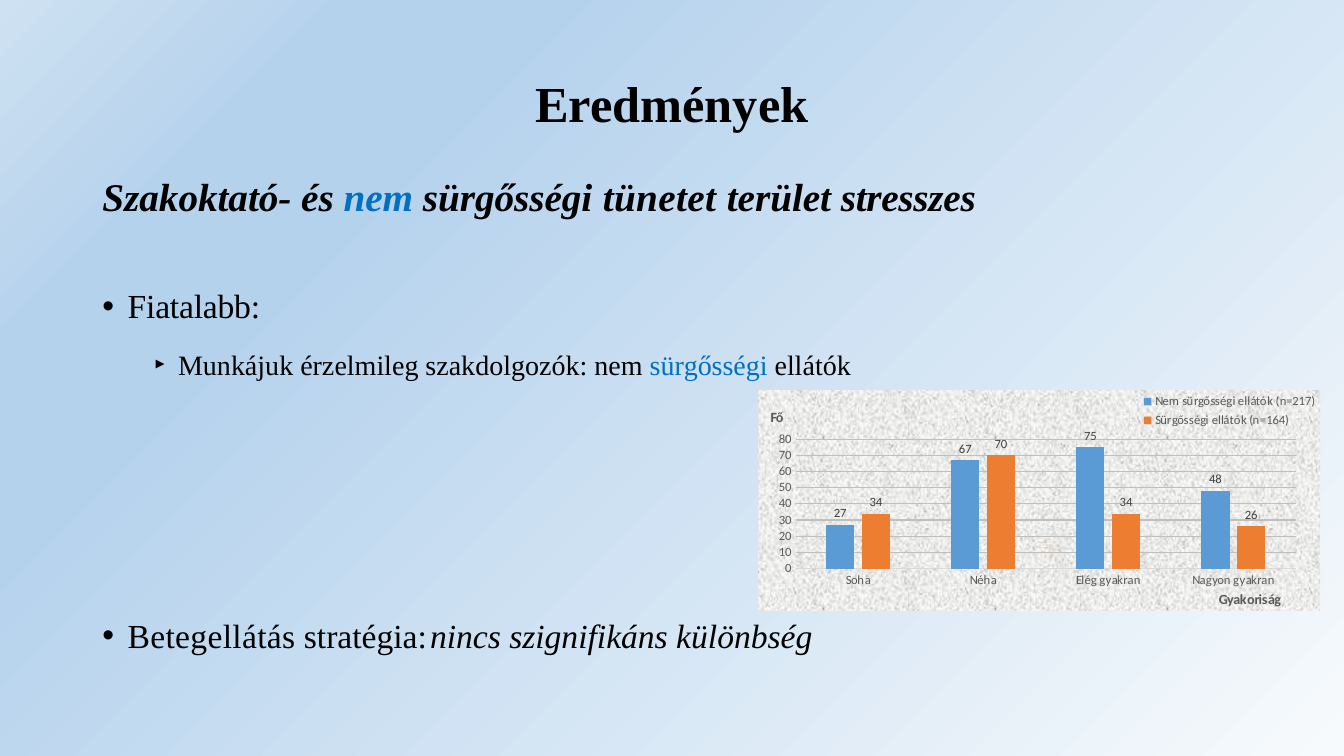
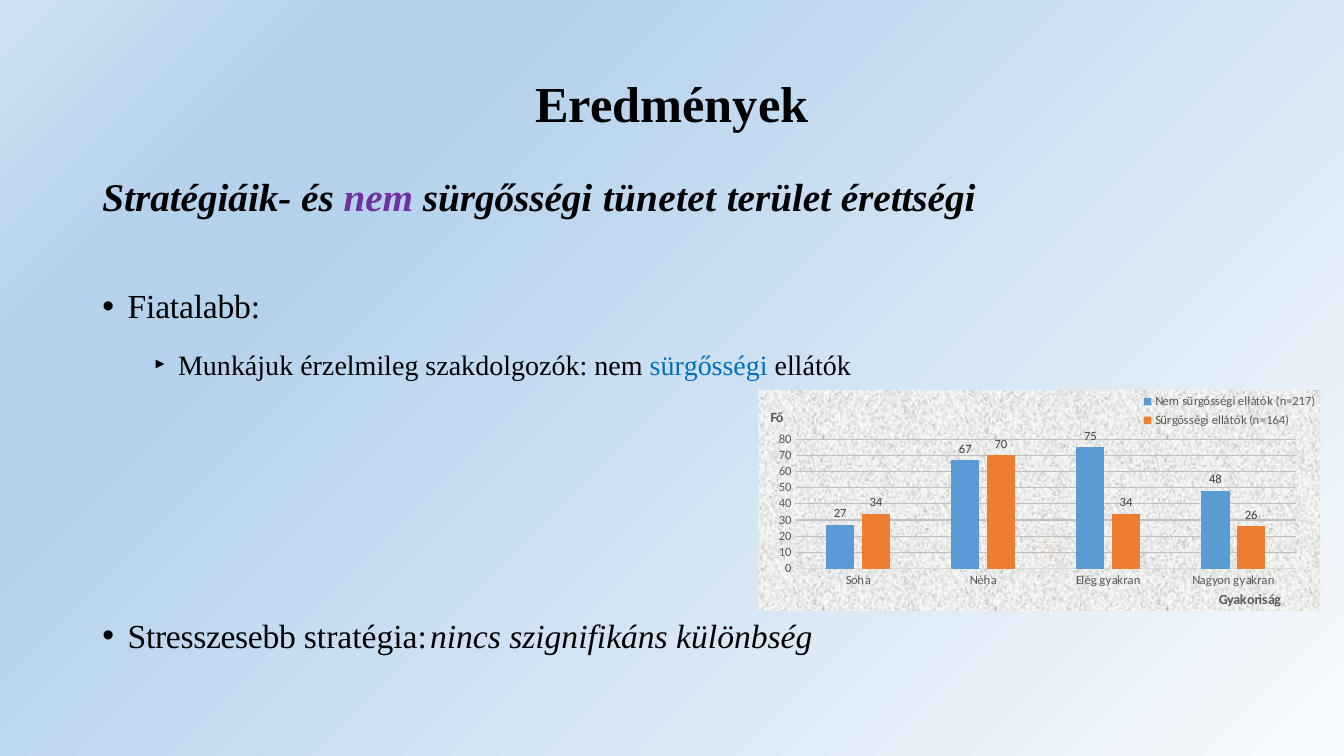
Szakoktató-: Szakoktató- -> Stratégiáik- (197, 198)
nem colour: blue -> purple (378, 198)
stresszes: stresszes -> érettségi (908, 198)
Betegellátás: Betegellátás -> Stresszesebb (212, 637)
